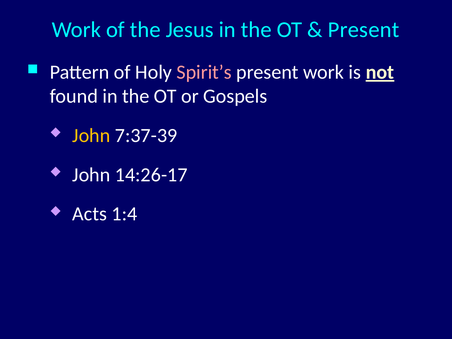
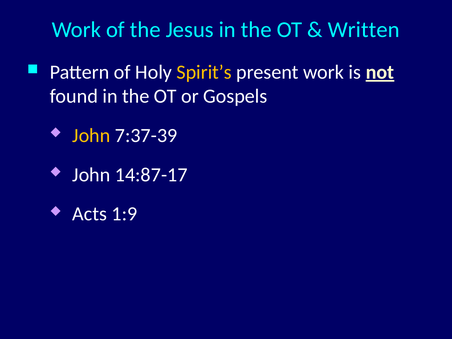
Present: Present -> Written (364, 30)
Spirit’s colour: pink -> yellow (204, 72)
14:26-17: 14:26-17 -> 14:87-17 (151, 175)
1:4: 1:4 -> 1:9 (124, 214)
